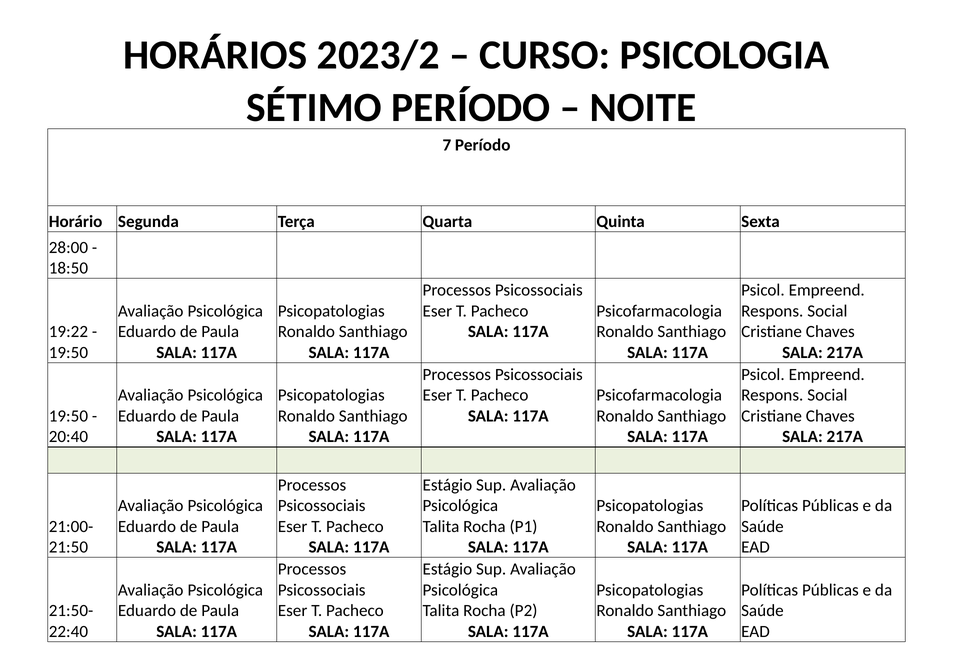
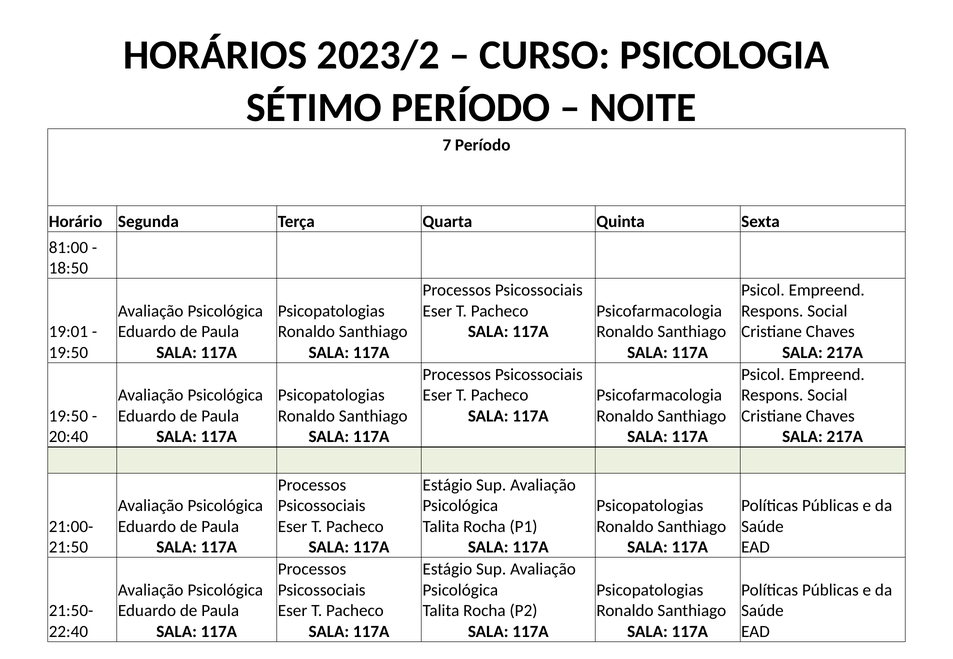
28:00: 28:00 -> 81:00 (68, 248)
19:22: 19:22 -> 19:01 (68, 332)
